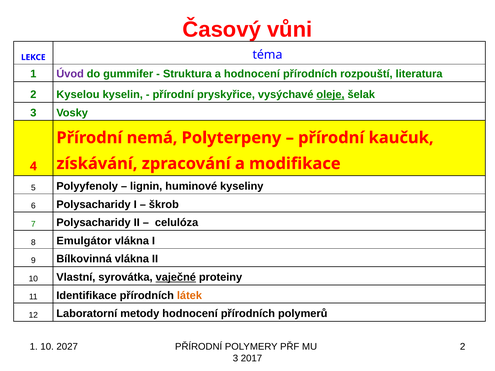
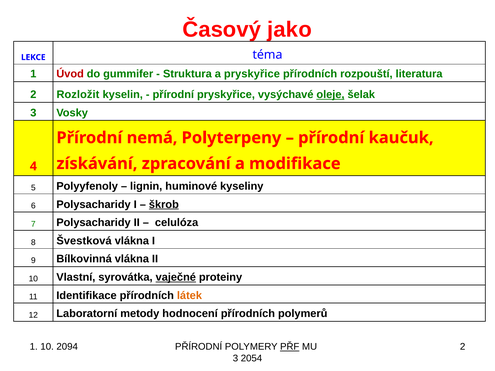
vůni: vůni -> jako (290, 30)
Úvod colour: purple -> red (70, 74)
a hodnocení: hodnocení -> pryskyřice (252, 74)
Kyselou: Kyselou -> Rozložit (78, 95)
škrob underline: none -> present (164, 205)
Emulgátor: Emulgátor -> Švestková (84, 241)
2027: 2027 -> 2094 (67, 347)
PŘF underline: none -> present (290, 347)
2017: 2017 -> 2054 (251, 359)
